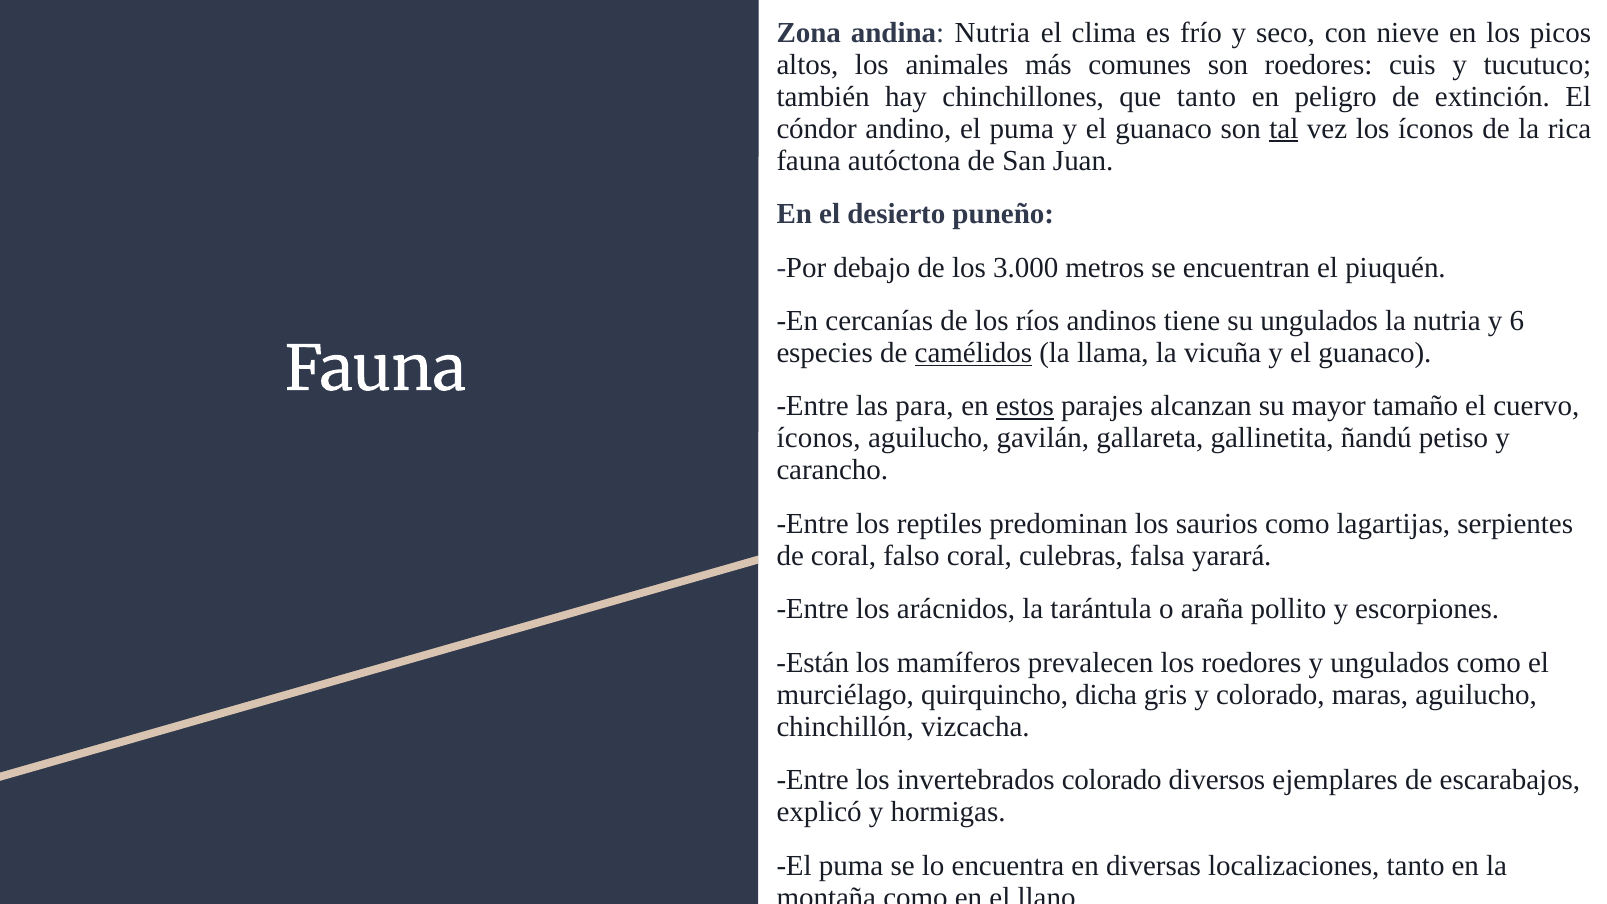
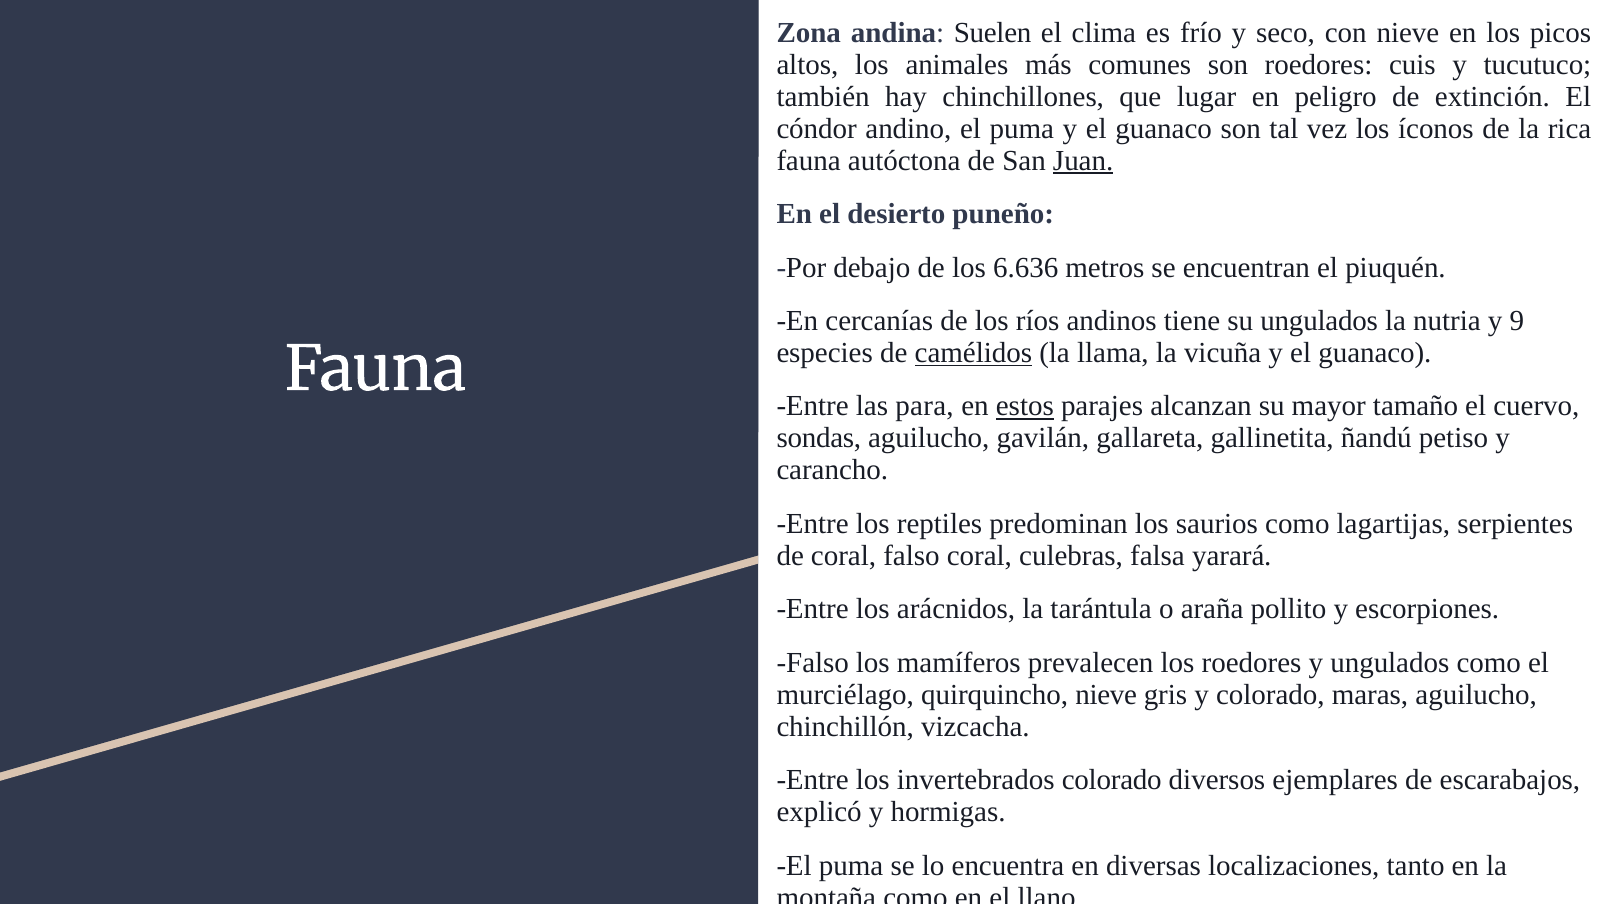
andina Nutria: Nutria -> Suelen (993, 33)
que tanto: tanto -> lugar (1207, 97)
tal underline: present -> none (1284, 129)
Juan underline: none -> present (1083, 161)
3.000: 3.000 -> 6.636 (1026, 268)
6: 6 -> 9 (1517, 321)
íconos: íconos -> sondas (819, 438)
Están: Están -> Falso (813, 663)
quirquincho dicha: dicha -> nieve (1106, 695)
